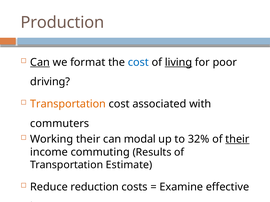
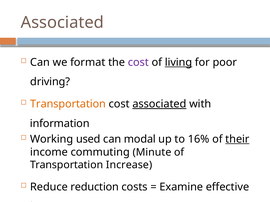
Production: Production -> Associated (62, 23)
Can underline: present -> none (40, 62)
cost colour: blue -> purple (138, 62)
associated underline: none -> present (159, 104)
commuters: commuters -> information (60, 124)
Working their: their -> used (88, 139)
32%: 32% -> 16% (199, 139)
Results: Results -> Minute (152, 153)
Estimate: Estimate -> Increase (129, 165)
